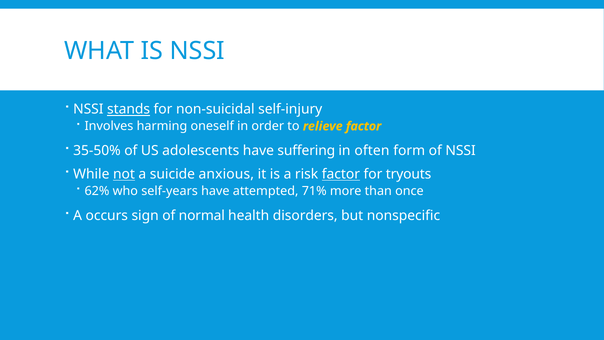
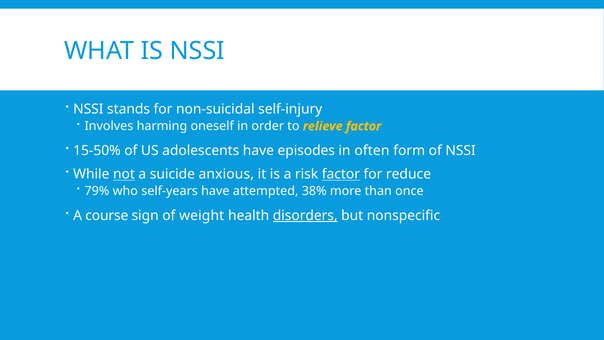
stands underline: present -> none (129, 109)
35-50%: 35-50% -> 15-50% (97, 150)
suffering: suffering -> episodes (306, 150)
tryouts: tryouts -> reduce (408, 174)
62%: 62% -> 79% (97, 191)
71%: 71% -> 38% (314, 191)
occurs: occurs -> course (107, 215)
normal: normal -> weight (202, 215)
disorders underline: none -> present (305, 215)
